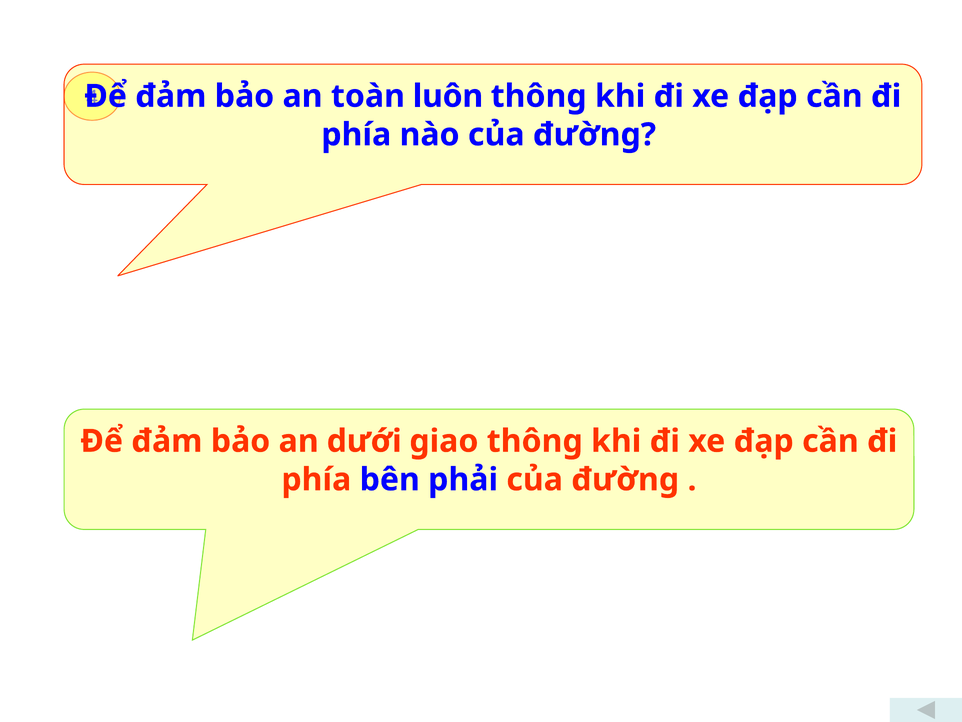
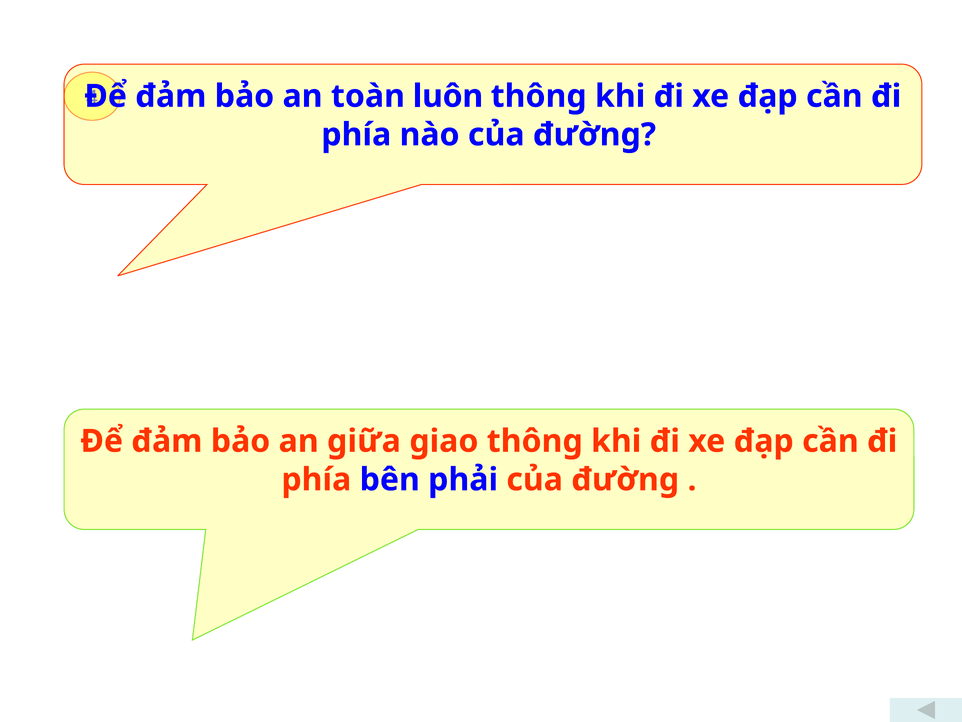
dưới: dưới -> giữa (364, 441)
